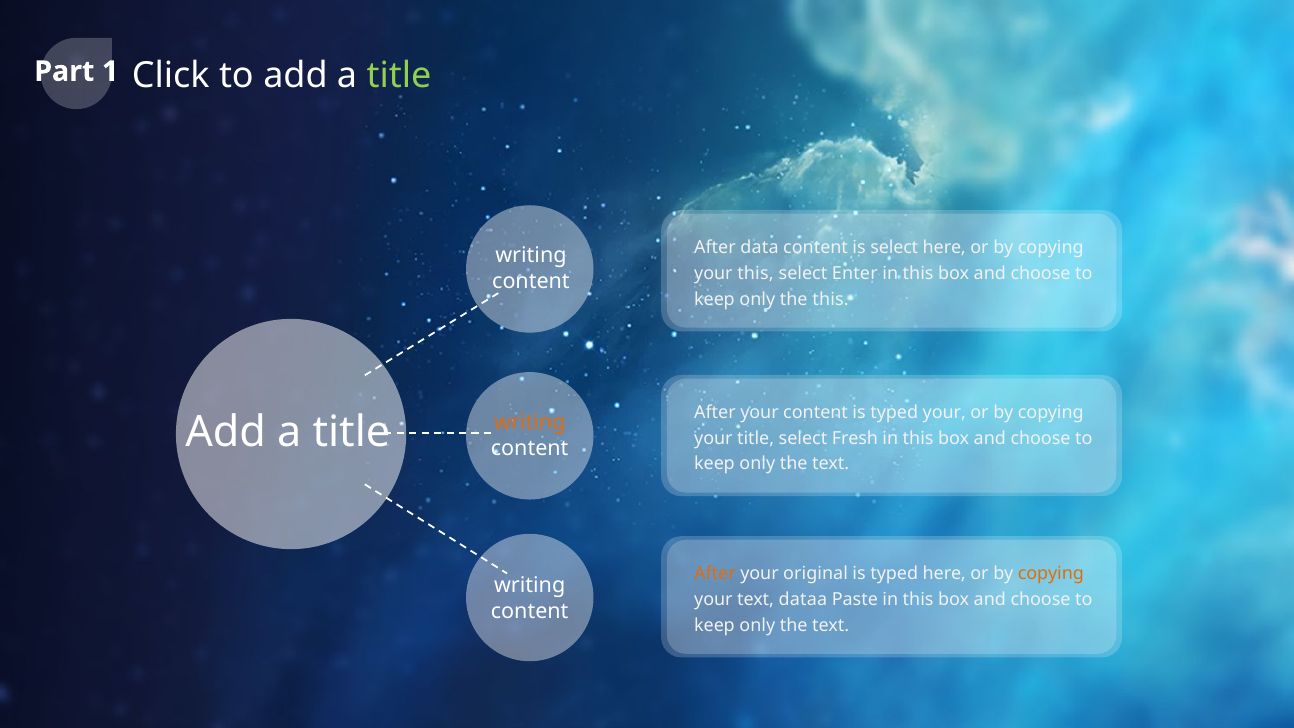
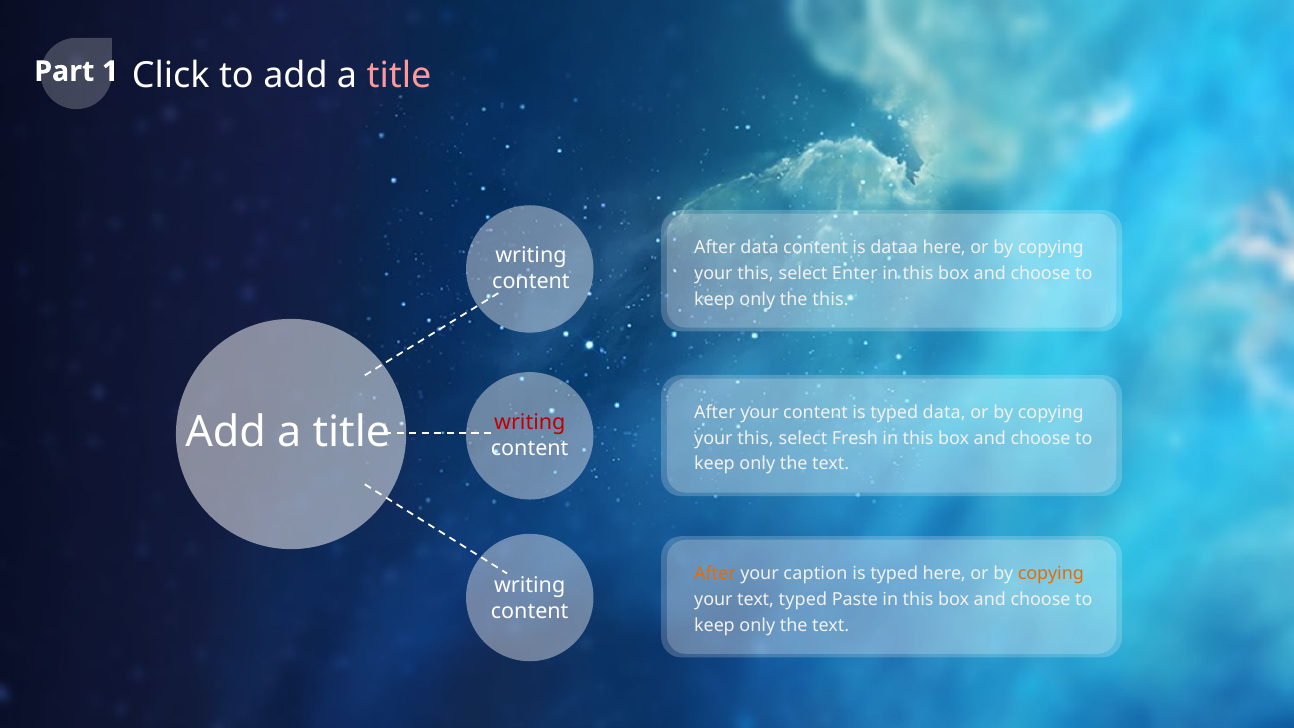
title colour: light green -> pink (399, 76)
is select: select -> dataa (894, 247)
typed your: your -> data (944, 412)
writing colour: orange -> red (530, 423)
title: title -> this (755, 438)
original: original -> caption (815, 573)
text dataa: dataa -> typed (803, 599)
